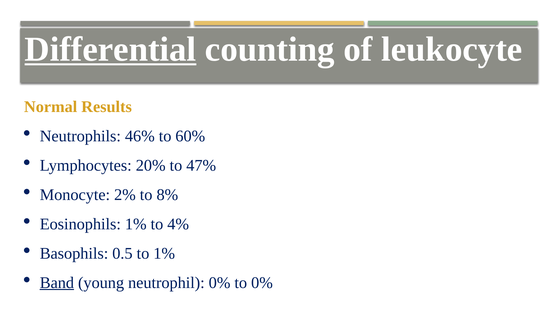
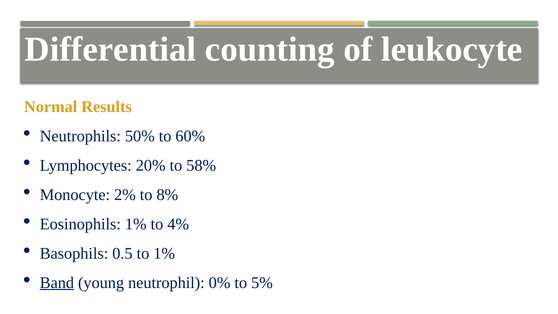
Differential underline: present -> none (110, 49)
46%: 46% -> 50% (140, 136)
47%: 47% -> 58% (201, 165)
to 0%: 0% -> 5% (262, 283)
